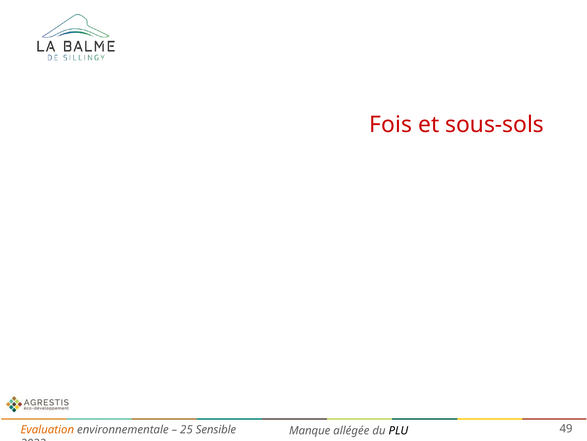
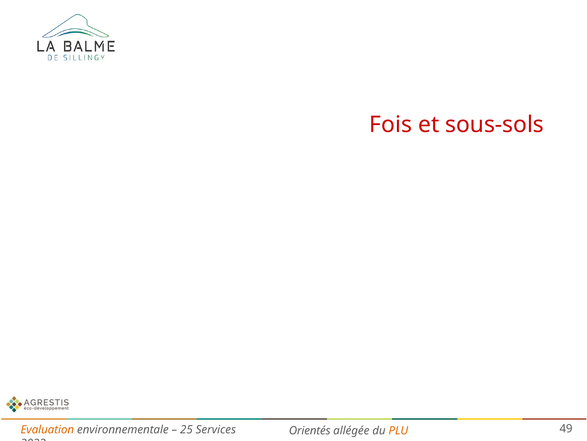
Sensible: Sensible -> Services (216, 429)
Manque: Manque -> Orientés (310, 430)
PLU colour: black -> orange (398, 430)
